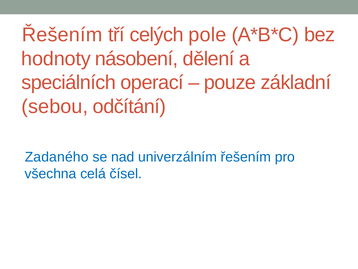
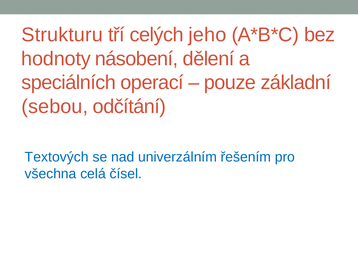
Řešením: Řešením -> Strukturu (62, 35)
pole: pole -> jeho (207, 35)
Zadaného: Zadaného -> Textových (57, 157)
